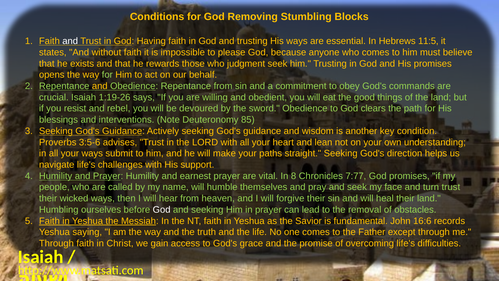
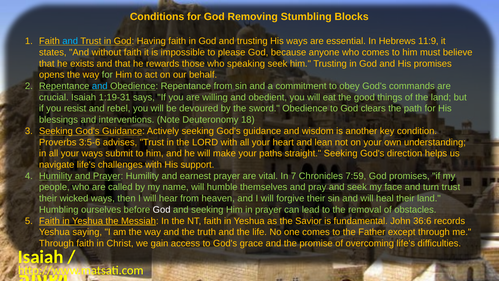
and colour: white -> light blue (70, 41)
11:5: 11:5 -> 11:9 (428, 41)
judgment: judgment -> speaking (246, 64)
and colour: yellow -> light blue (100, 86)
1:19-26: 1:19-26 -> 1:19-31 (115, 97)
85: 85 -> 18 (248, 120)
8: 8 -> 7 (294, 176)
7:77: 7:77 -> 7:59 (356, 176)
16:6: 16:6 -> 36:6 (422, 221)
